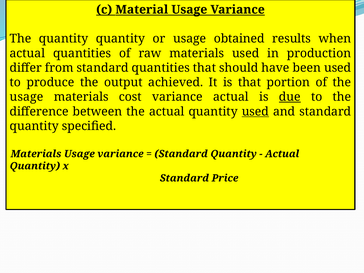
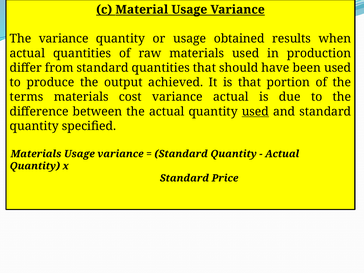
The quantity: quantity -> variance (64, 39)
usage: usage -> terms (27, 97)
due underline: present -> none (290, 97)
